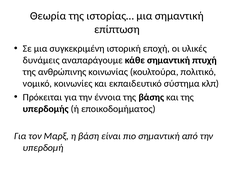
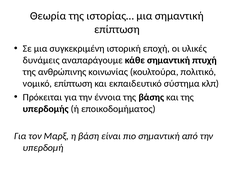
νομικό κοινωνίες: κοινωνίες -> επίπτωση (73, 84)
